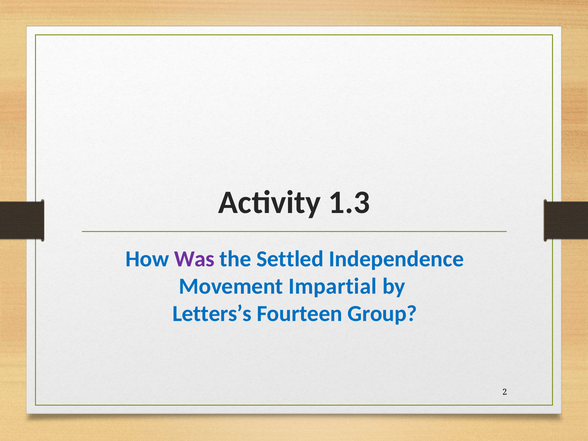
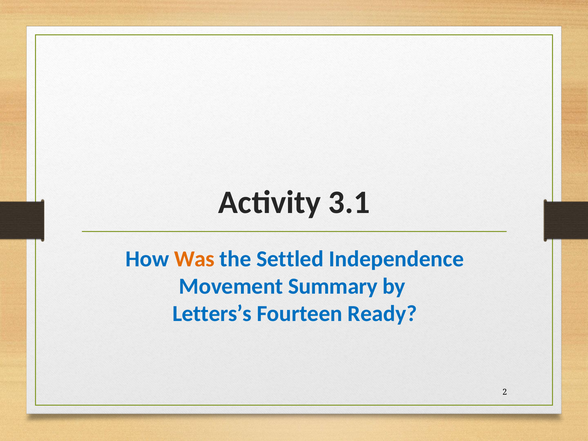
1.3: 1.3 -> 3.1 (349, 202)
Was colour: purple -> orange (194, 259)
Impartial: Impartial -> Summary (333, 286)
Group: Group -> Ready (382, 314)
